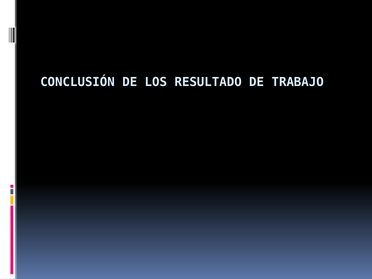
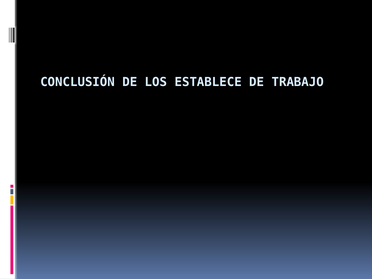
RESULTADO: RESULTADO -> ESTABLECE (208, 82)
